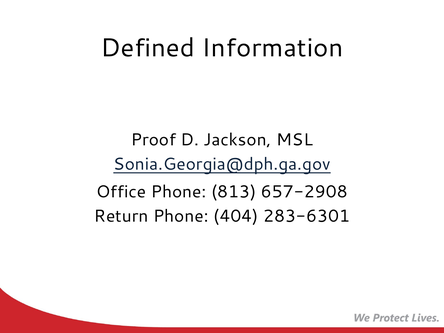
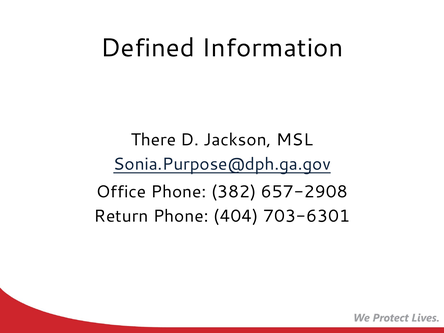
Proof: Proof -> There (153, 140)
Sonia.Georgia@dph.ga.gov: Sonia.Georgia@dph.ga.gov -> Sonia.Purpose@dph.ga.gov (222, 164)
813: 813 -> 382 (234, 192)
283-6301: 283-6301 -> 703-6301 (307, 216)
